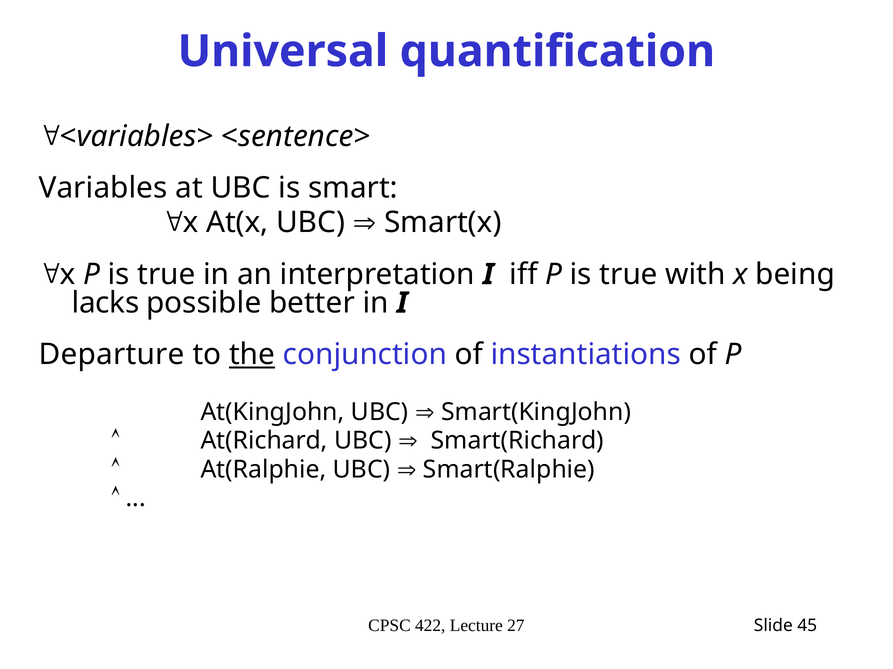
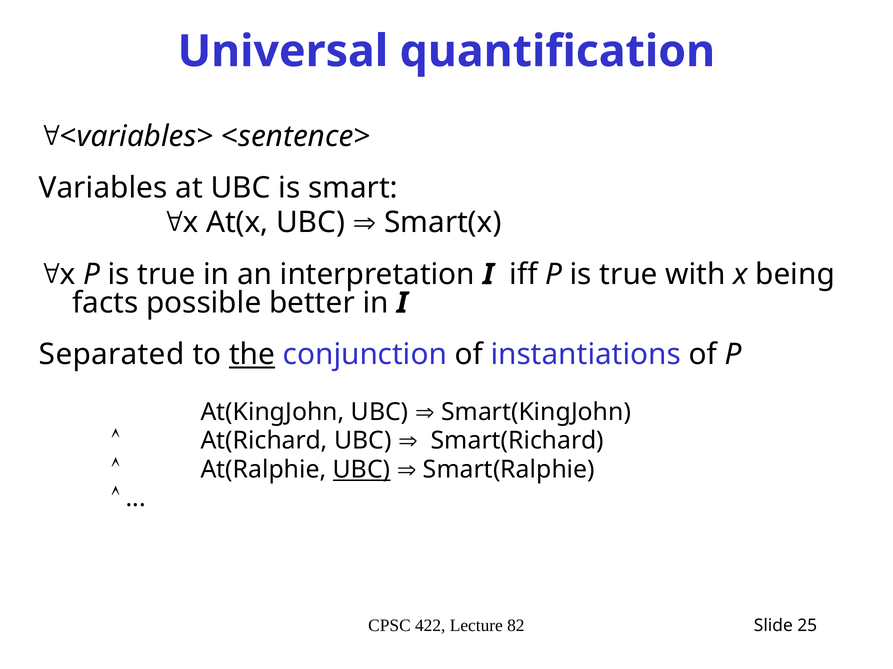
lacks: lacks -> facts (105, 303)
Departure: Departure -> Separated (112, 355)
UBC underline: none -> present (362, 470)
27: 27 -> 82 (516, 626)
45: 45 -> 25 (807, 626)
